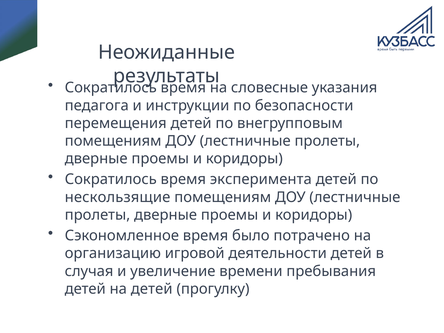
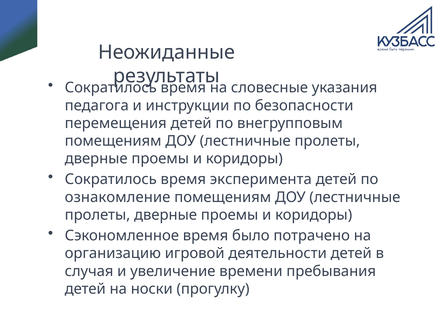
нескользящие: нескользящие -> ознакомление (118, 197)
на детей: детей -> носки (152, 289)
